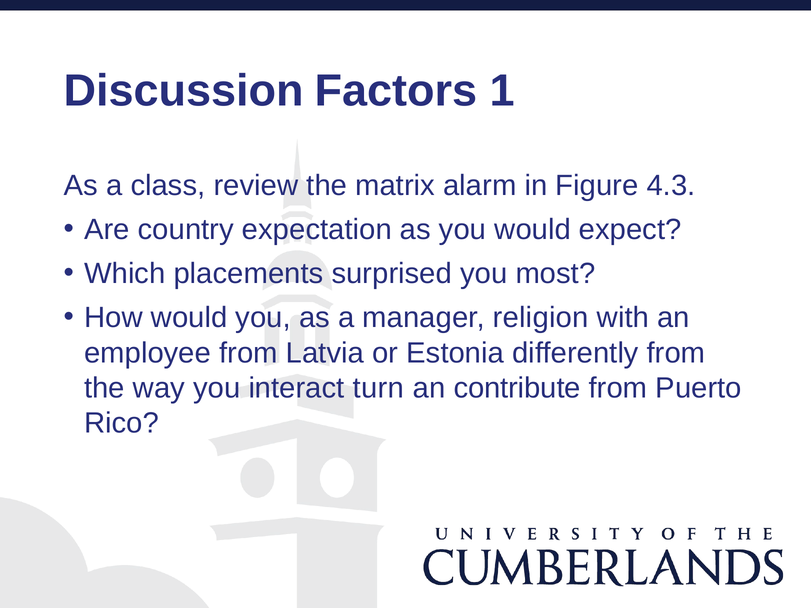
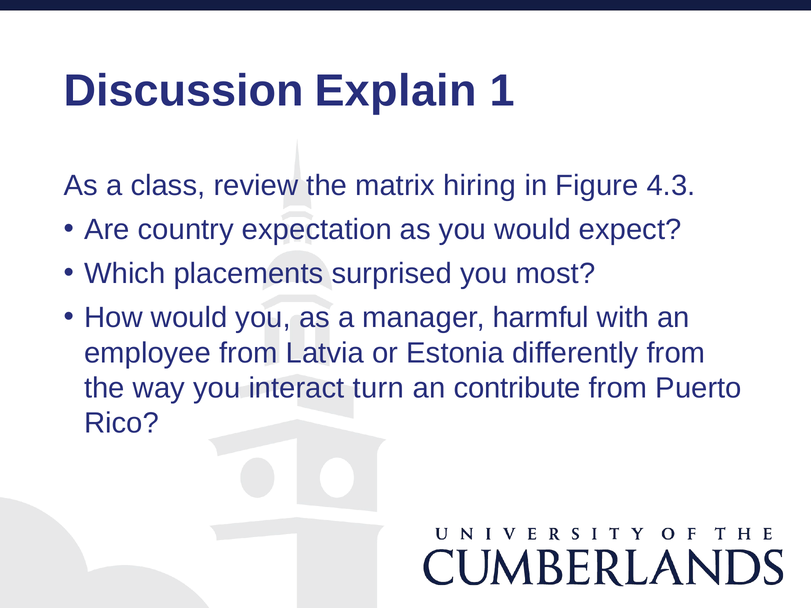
Factors: Factors -> Explain (396, 91)
alarm: alarm -> hiring (480, 186)
religion: religion -> harmful (541, 318)
